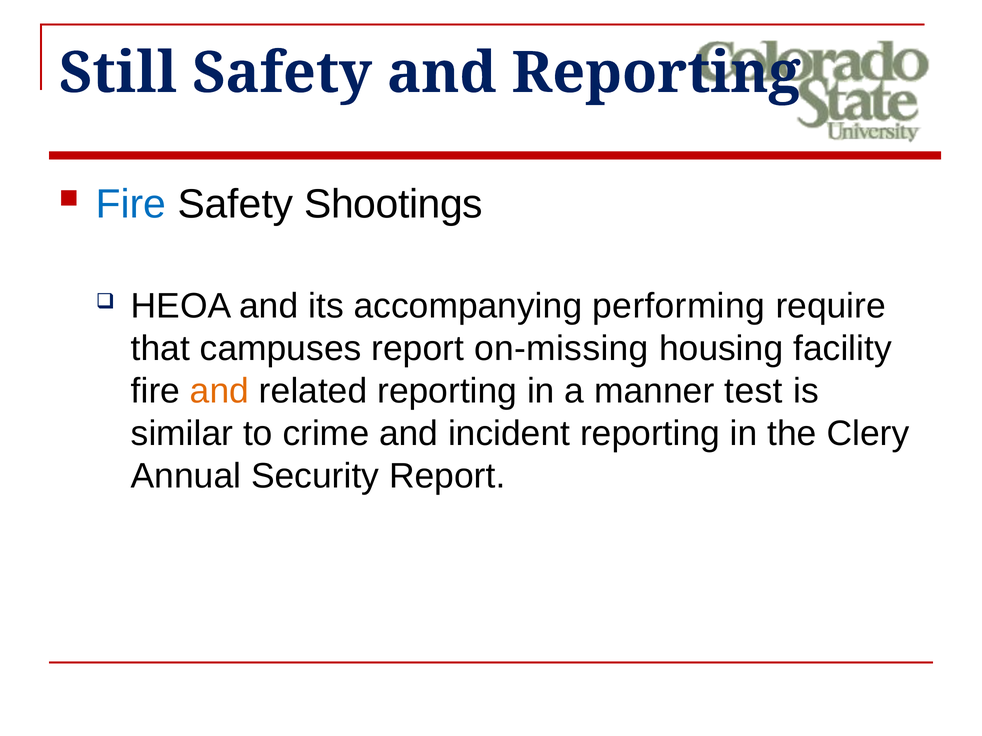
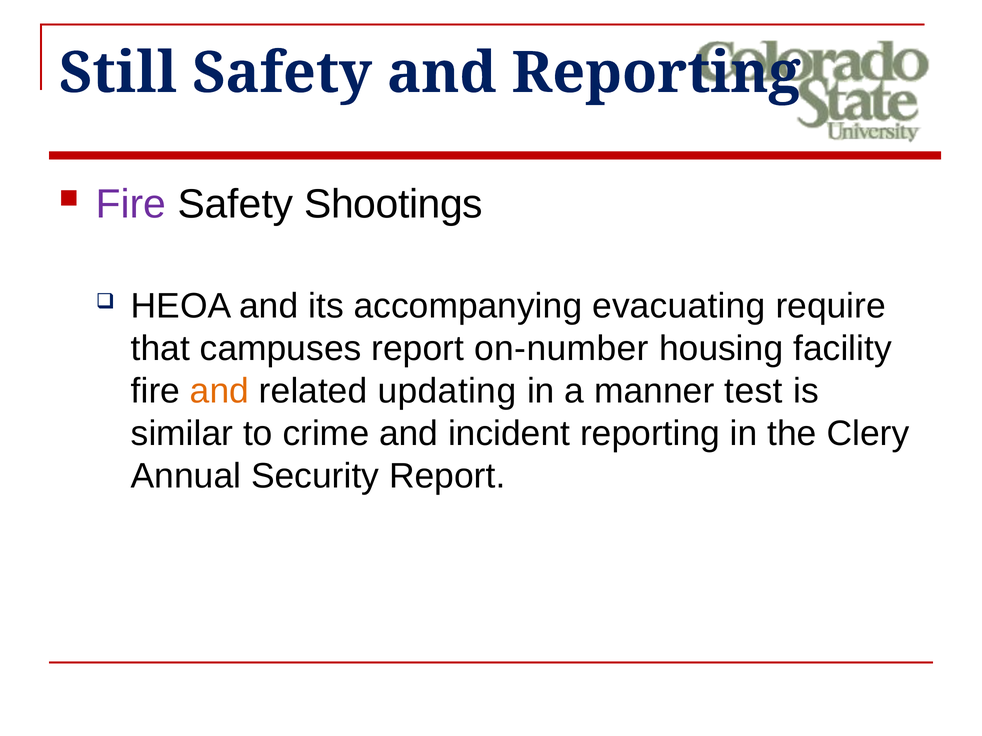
Fire colour: blue -> purple (131, 204)
performing: performing -> evacuating (679, 306)
on-missing: on-missing -> on-number (561, 349)
related reporting: reporting -> updating (447, 391)
